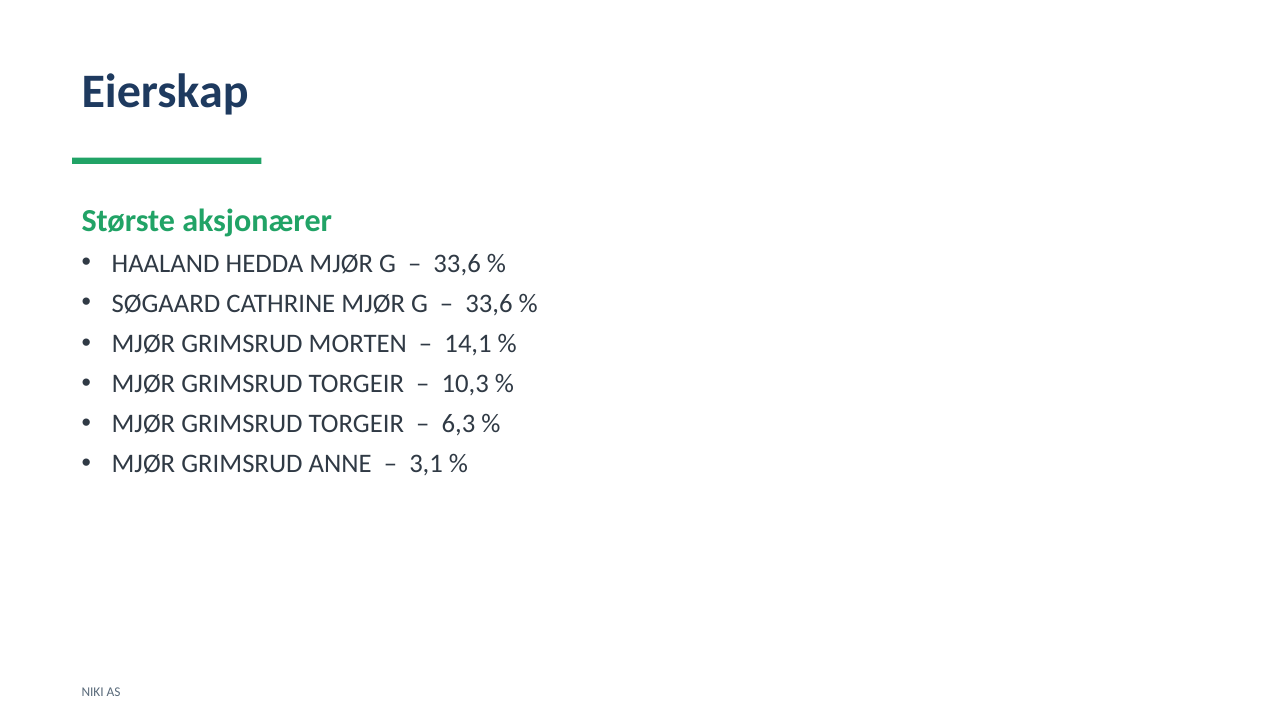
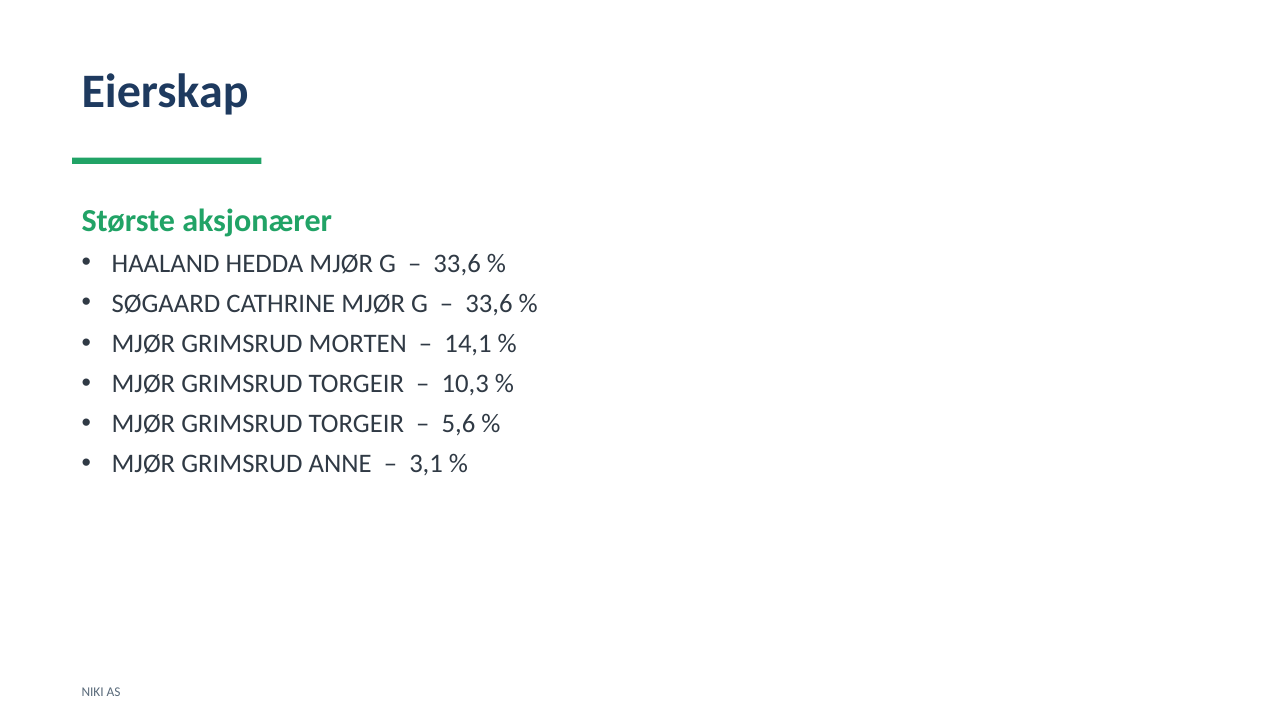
6,3: 6,3 -> 5,6 (458, 424)
